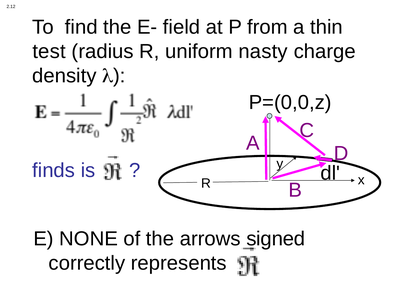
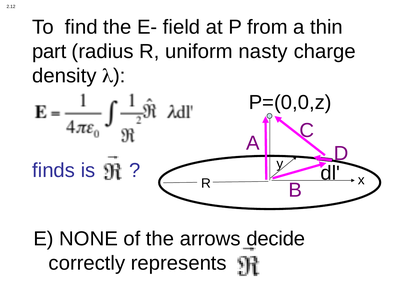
test: test -> part (49, 52)
signed: signed -> decide (276, 239)
